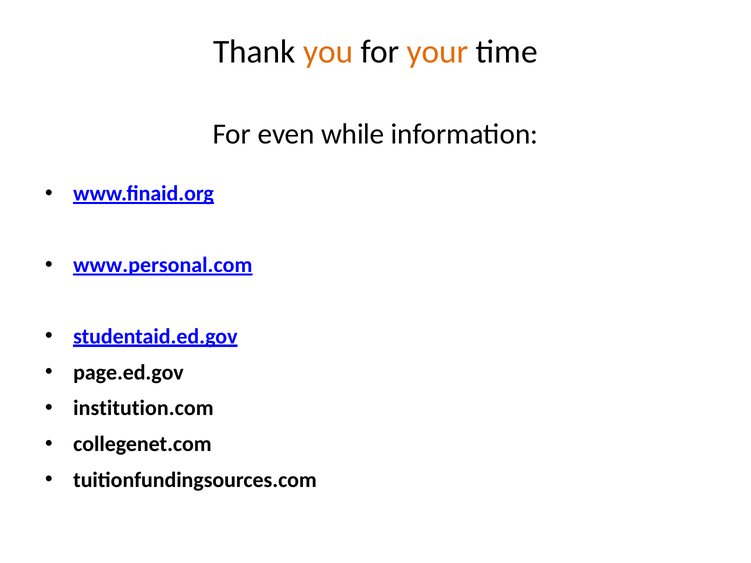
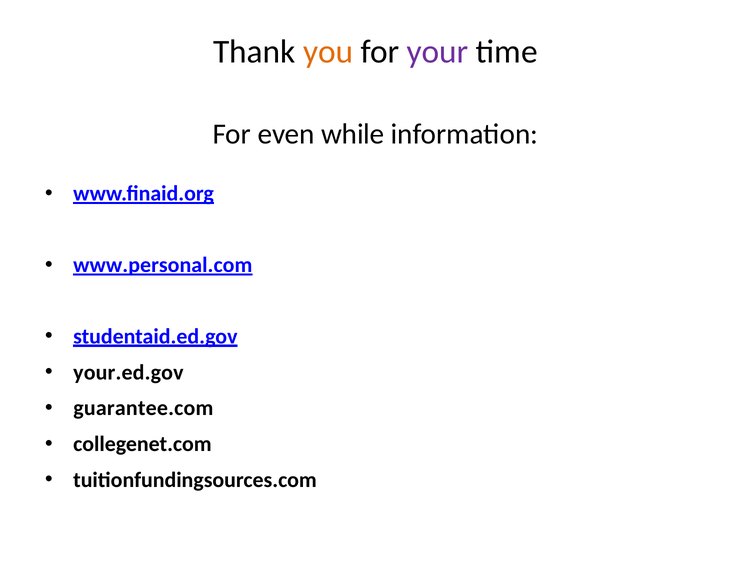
your colour: orange -> purple (438, 52)
page.ed.gov: page.ed.gov -> your.ed.gov (128, 372)
institution.com: institution.com -> guarantee.com (143, 408)
